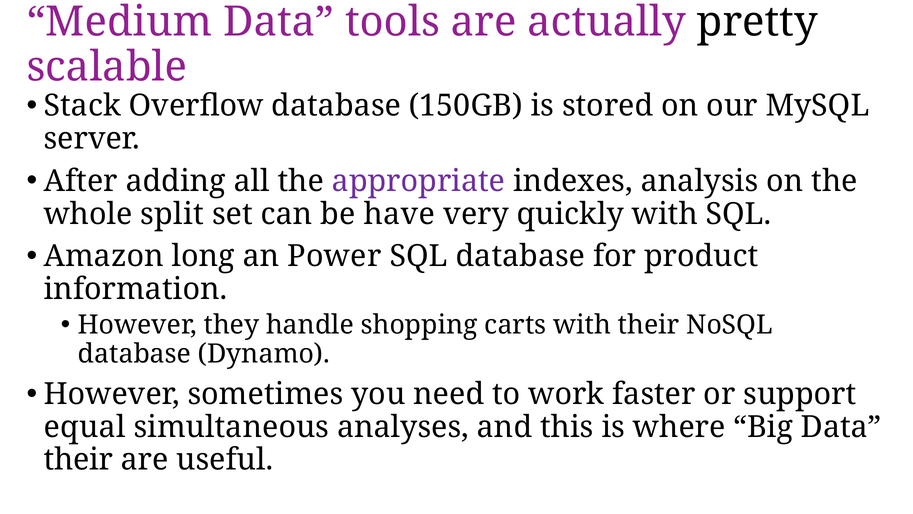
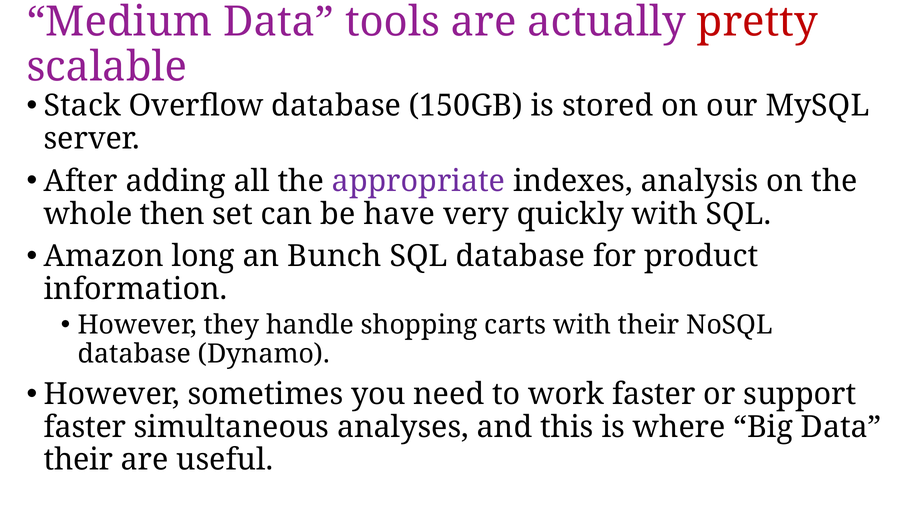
pretty colour: black -> red (757, 22)
split: split -> then (172, 214)
Power: Power -> Bunch (334, 256)
equal: equal -> faster (85, 427)
